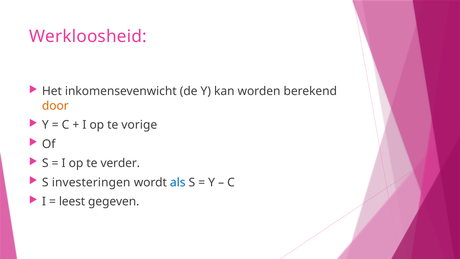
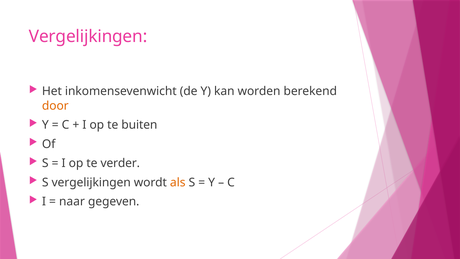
Werkloosheid: Werkloosheid -> Vergelijkingen (88, 36)
vorige: vorige -> buiten (139, 125)
S investeringen: investeringen -> vergelijkingen (91, 182)
als colour: blue -> orange (178, 182)
leest: leest -> naar (72, 201)
